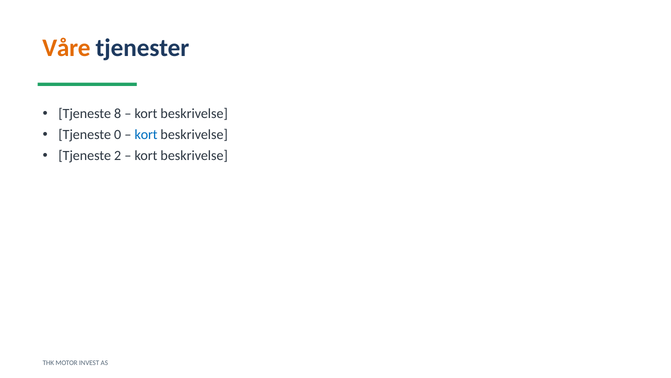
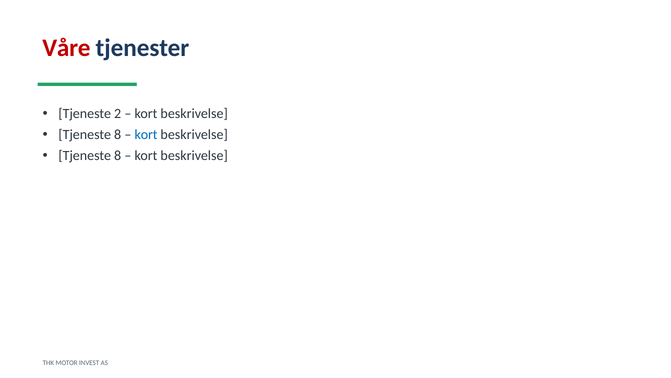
Våre colour: orange -> red (66, 48)
8: 8 -> 2 (118, 114)
0: 0 -> 8 (118, 135)
2: 2 -> 8 (118, 156)
